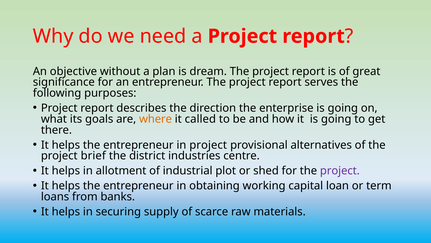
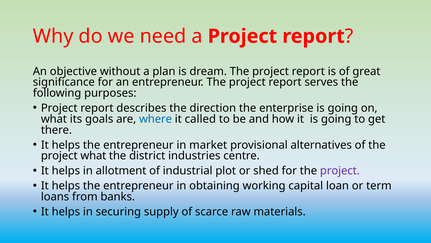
where colour: orange -> blue (156, 119)
in project: project -> market (208, 145)
project brief: brief -> what (93, 156)
